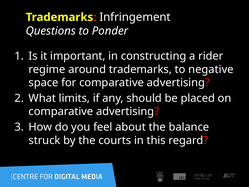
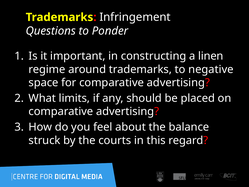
rider: rider -> linen (211, 56)
